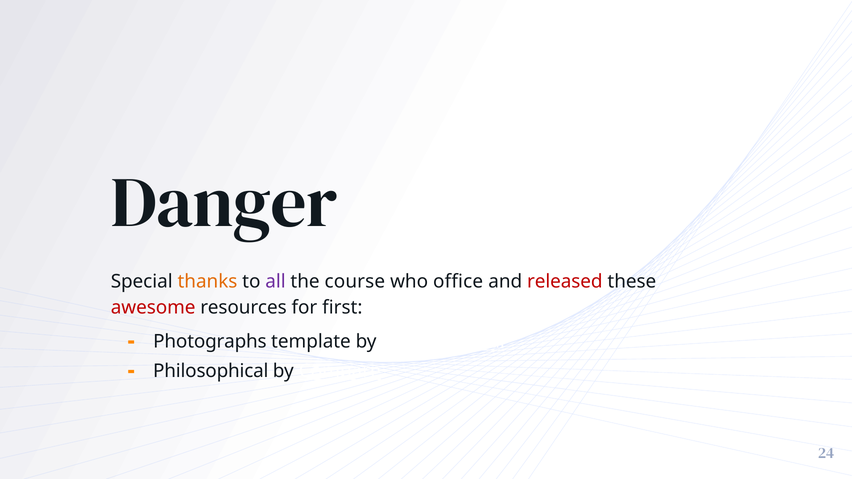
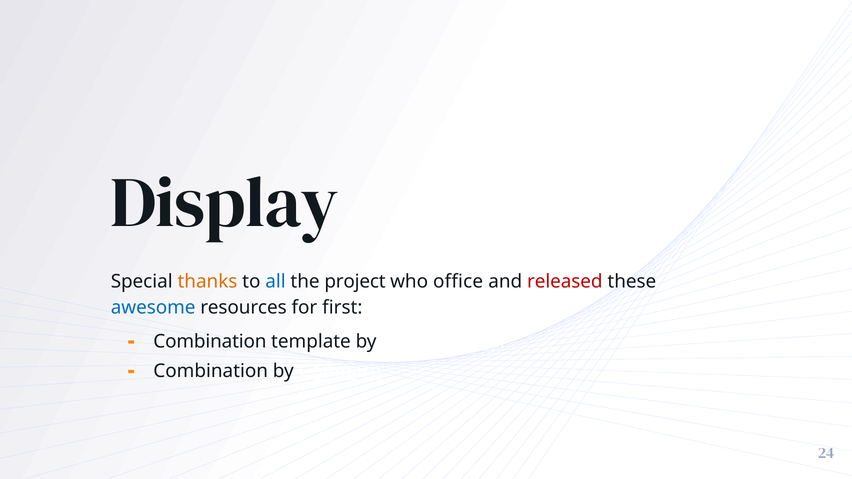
Danger: Danger -> Display (224, 203)
all colour: purple -> blue (275, 282)
course: course -> project (355, 282)
awesome colour: red -> blue (153, 308)
Photographs: Photographs -> Combination (210, 342)
Philosophical: Philosophical -> Combination (211, 371)
